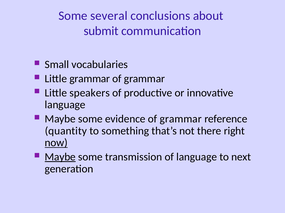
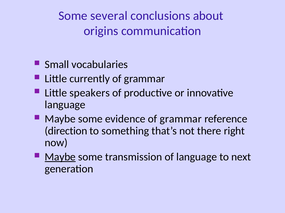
submit: submit -> origins (101, 31)
Little grammar: grammar -> currently (90, 79)
quantity: quantity -> direction (66, 131)
now underline: present -> none (56, 143)
